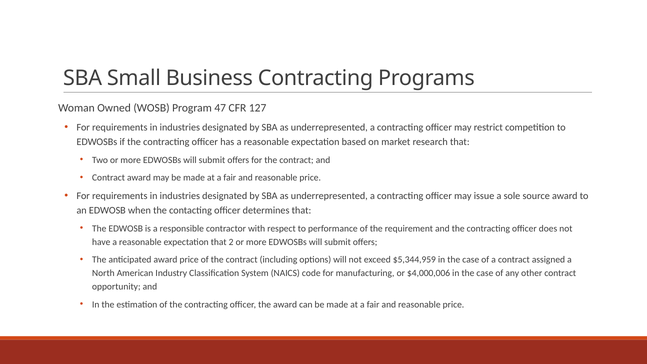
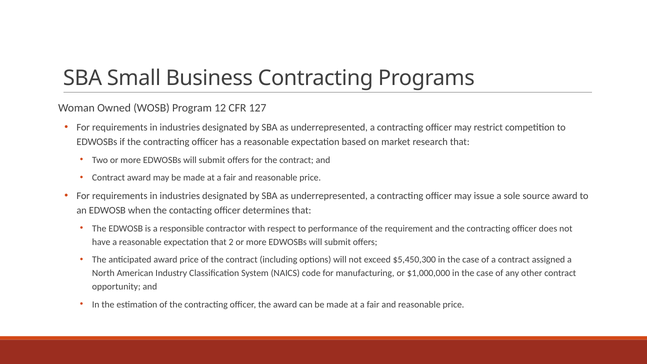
47: 47 -> 12 (220, 108)
$5,344,959: $5,344,959 -> $5,450,300 (414, 260)
$4,000,006: $4,000,006 -> $1,000,000 (429, 273)
